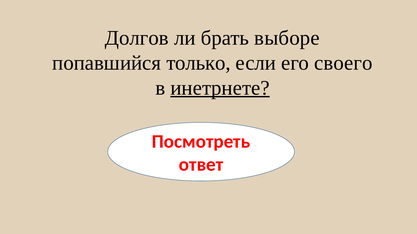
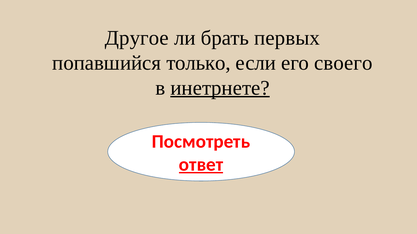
Долгов: Долгов -> Другое (137, 38)
выборе: выборе -> первых (287, 38)
ответ underline: none -> present (201, 165)
